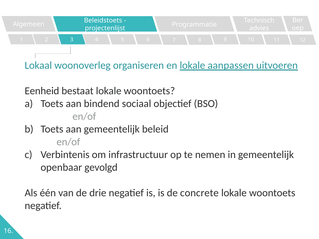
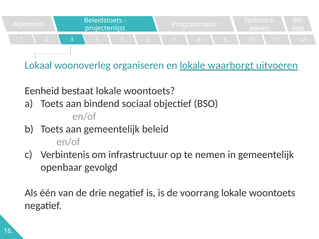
aanpassen: aanpassen -> waarborgt (231, 65)
concrete: concrete -> voorrang (199, 193)
